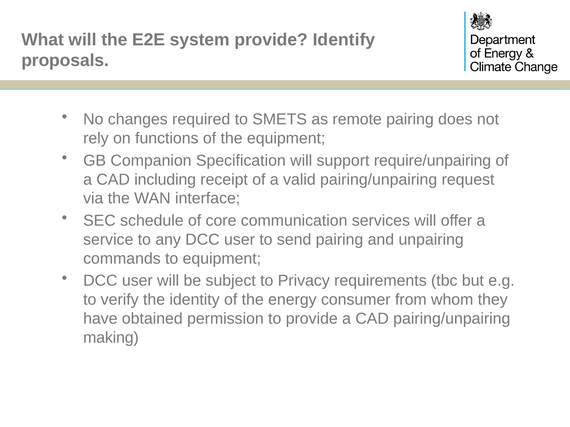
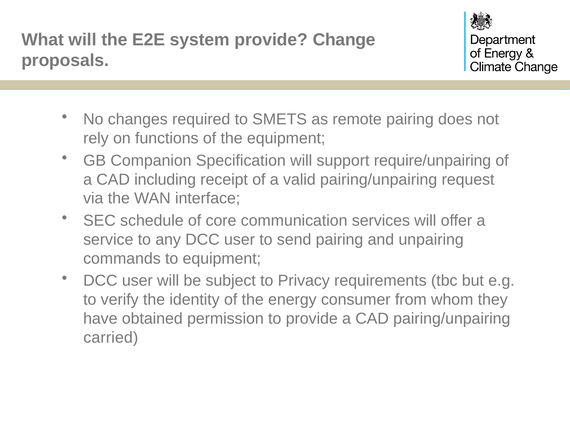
Identify: Identify -> Change (344, 40)
making: making -> carried (111, 338)
